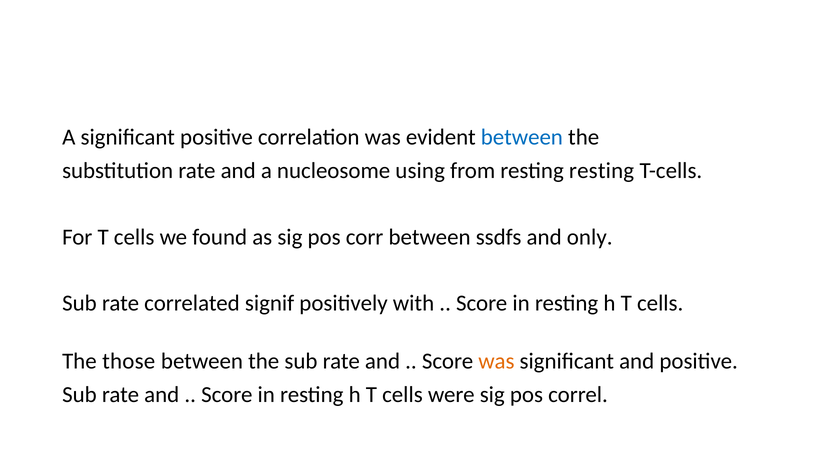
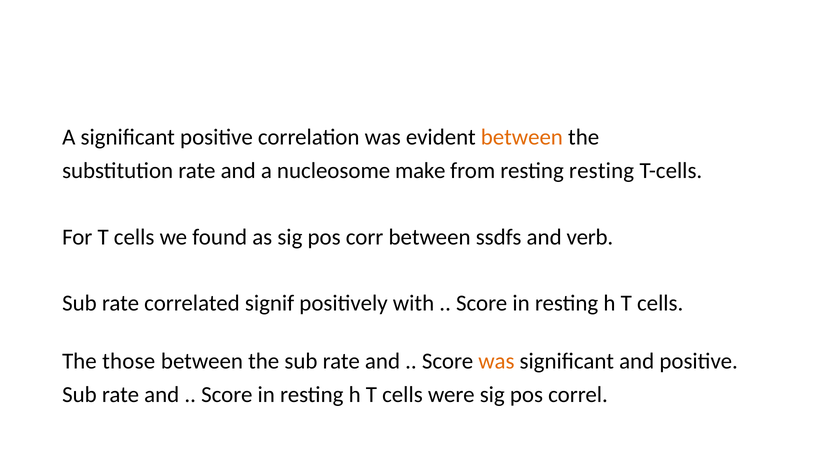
between colour: blue -> orange (522, 137)
using: using -> make (420, 171)
only: only -> verb (590, 237)
